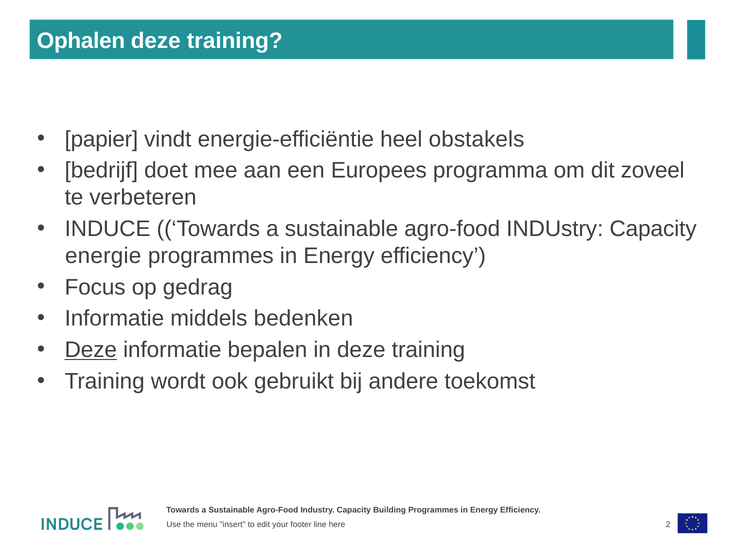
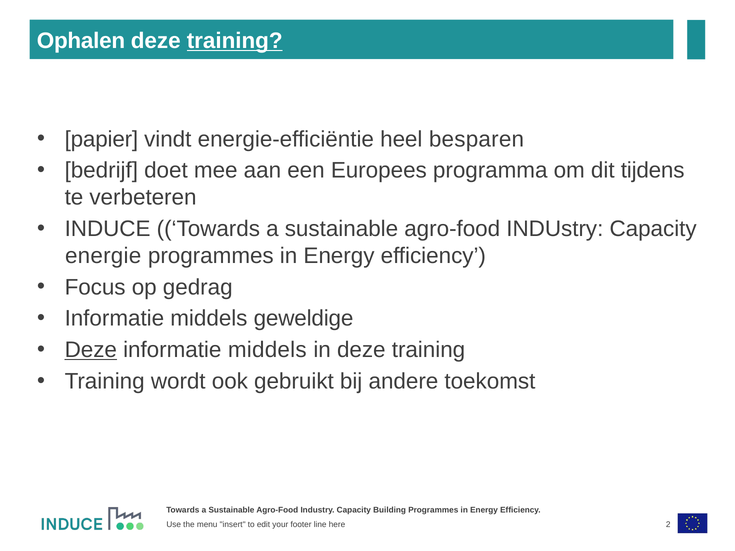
training underline: none -> present (235, 41)
obstakels: obstakels -> besparen (476, 139)
zoveel: zoveel -> tijdens (653, 171)
bedenken: bedenken -> geweldige (304, 319)
bepalen: bepalen -> middels (267, 350)
